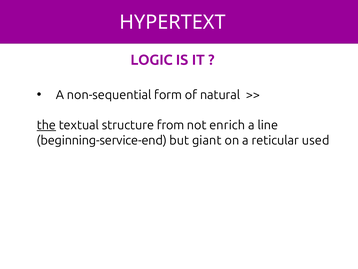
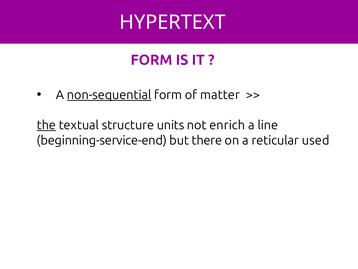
LOGIC: LOGIC -> FORM (151, 60)
non-sequential underline: none -> present (109, 95)
natural: natural -> matter (220, 95)
from: from -> units (171, 125)
giant: giant -> there (207, 140)
